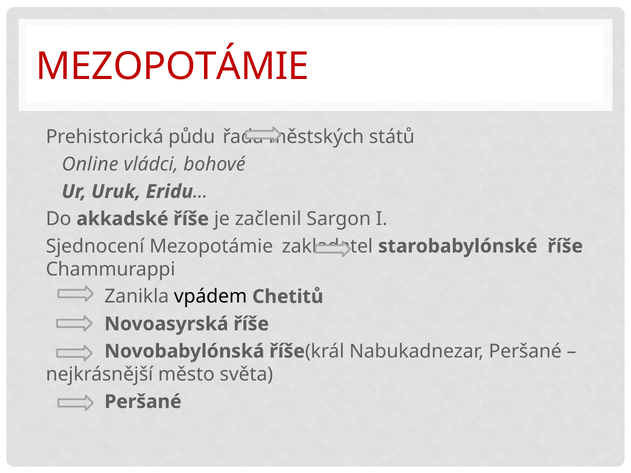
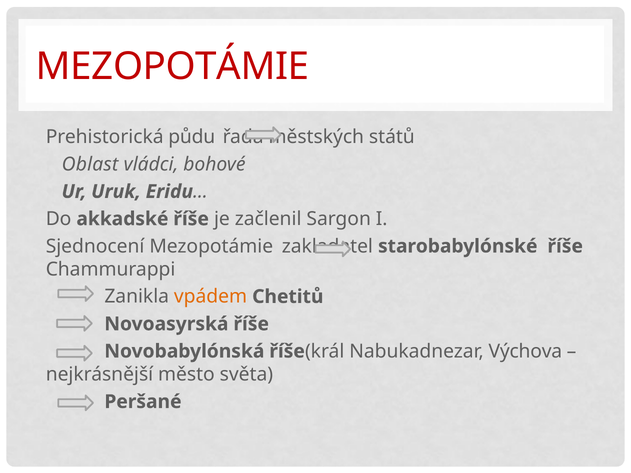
Online: Online -> Oblast (90, 164)
vpádem colour: black -> orange (210, 297)
Nabukadnezar Peršané: Peršané -> Výchova (525, 351)
